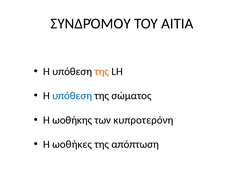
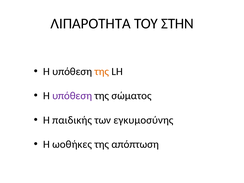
ΣΥΝΔΡΌΜΟΥ: ΣΥΝΔΡΌΜΟΥ -> ΛΙΠΑΡΟΤΗΤΑ (91, 24)
ΑΙΤΙΑ: ΑΙΤΙΑ -> ΣΤΗΝ (177, 24)
υπόθεση colour: blue -> purple (72, 96)
ωοθήκης: ωοθήκης -> παιδικής (72, 120)
κυπροτερόνη: κυπροτερόνη -> εγκυμοσύνης (143, 120)
